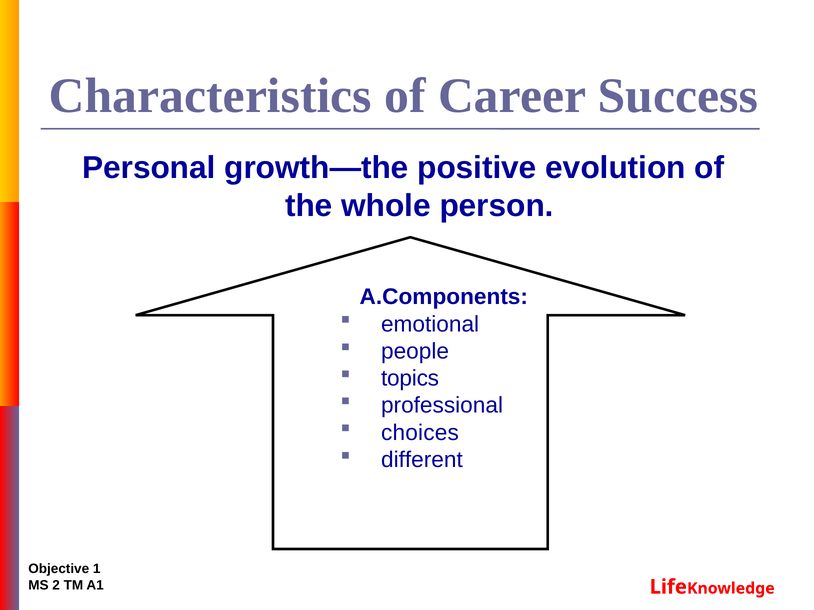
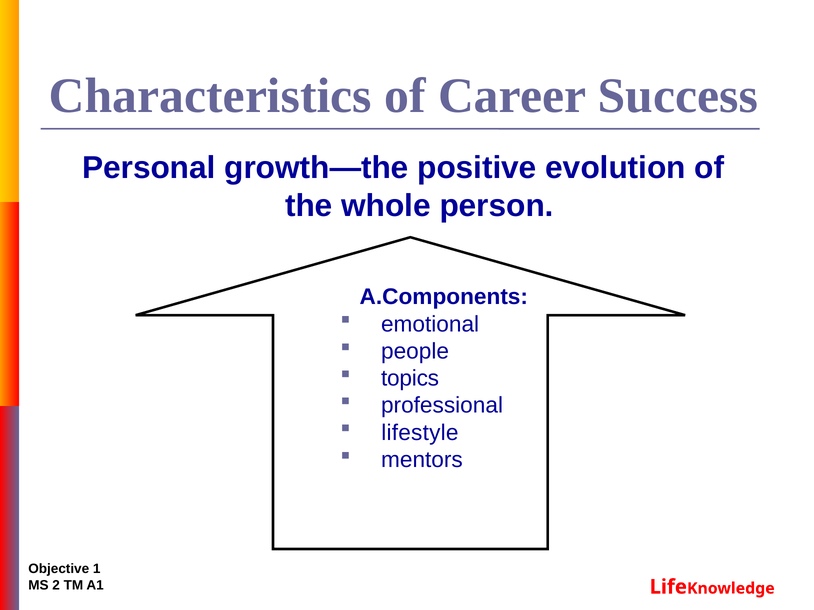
choices: choices -> lifestyle (420, 433)
different: different -> mentors (422, 460)
